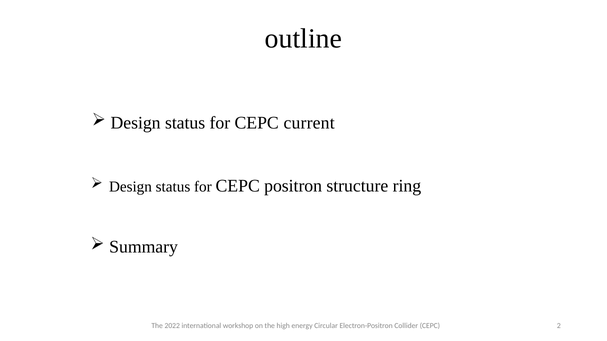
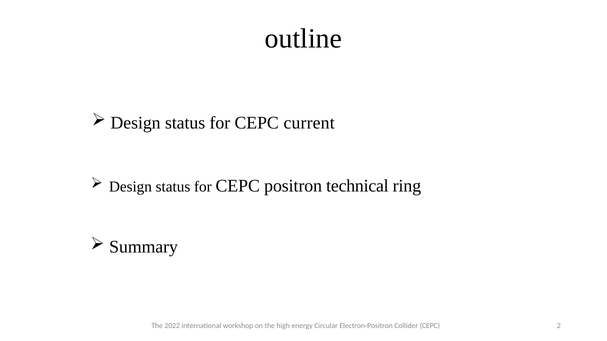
structure: structure -> technical (357, 186)
